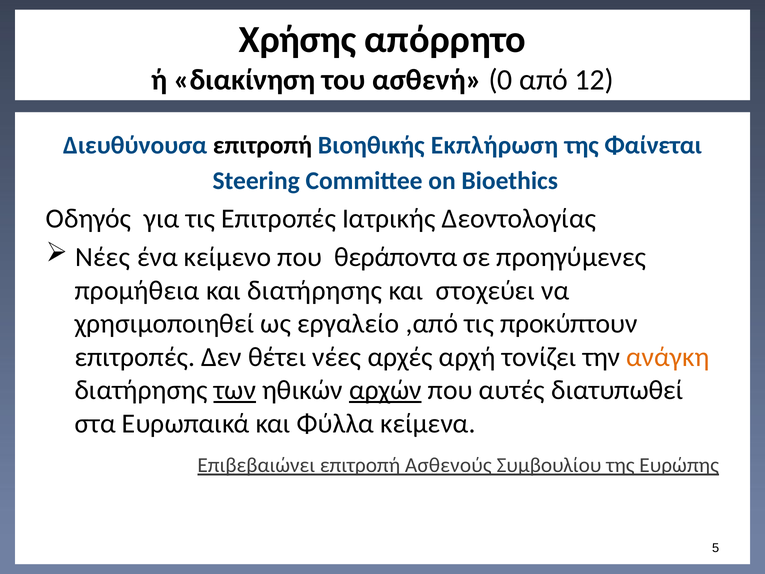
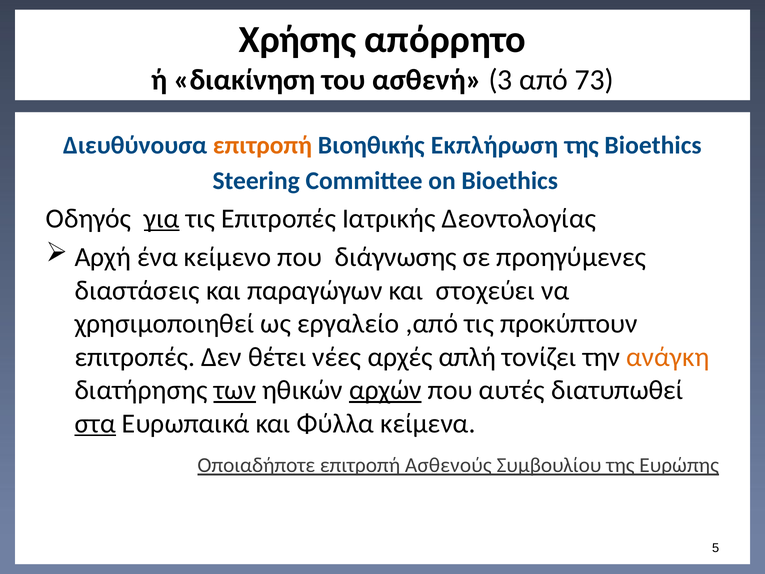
0: 0 -> 3 (501, 80)
12: 12 -> 73 (594, 80)
επιτροπή colour: black -> orange (262, 145)
της Φαίνεται: Φαίνεται -> Bioethics (653, 145)
για underline: none -> present (162, 218)
Νέες: Νέες -> Αρχή (103, 257)
θεράποντα: θεράποντα -> διάγνωσης (396, 257)
προμήθεια: προμήθεια -> διαστάσεις (137, 290)
και διατήρησης: διατήρησης -> παραγώγων (315, 290)
αρχή: αρχή -> απλή (467, 357)
στα underline: none -> present (95, 423)
Επιβεβαιώνει: Επιβεβαιώνει -> Οποιαδήποτε (256, 465)
